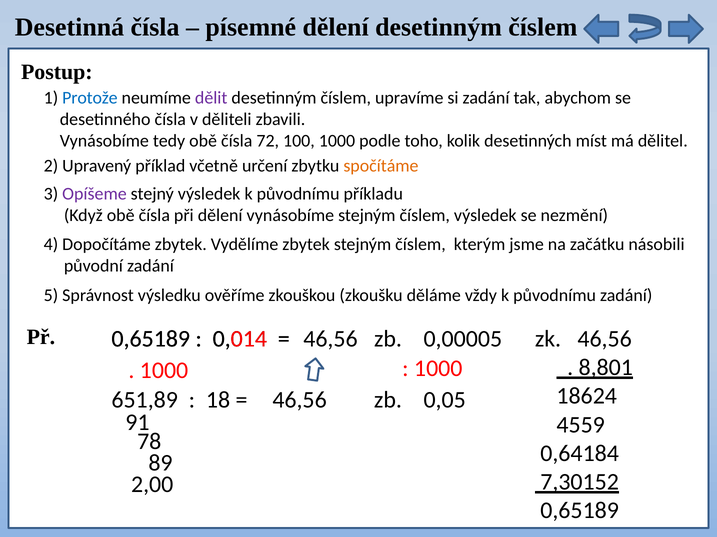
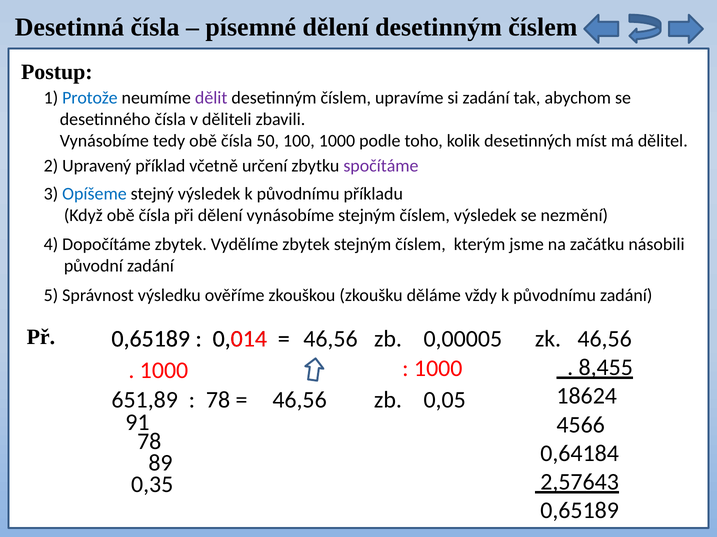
72: 72 -> 50 (268, 141)
spočítáme colour: orange -> purple (381, 166)
Opíšeme colour: purple -> blue (94, 194)
8,801: 8,801 -> 8,455 (606, 368)
18: 18 -> 78 (218, 401)
4559: 4559 -> 4566 (581, 425)
7,30152: 7,30152 -> 2,57643 (580, 483)
2,00: 2,00 -> 0,35 (152, 485)
